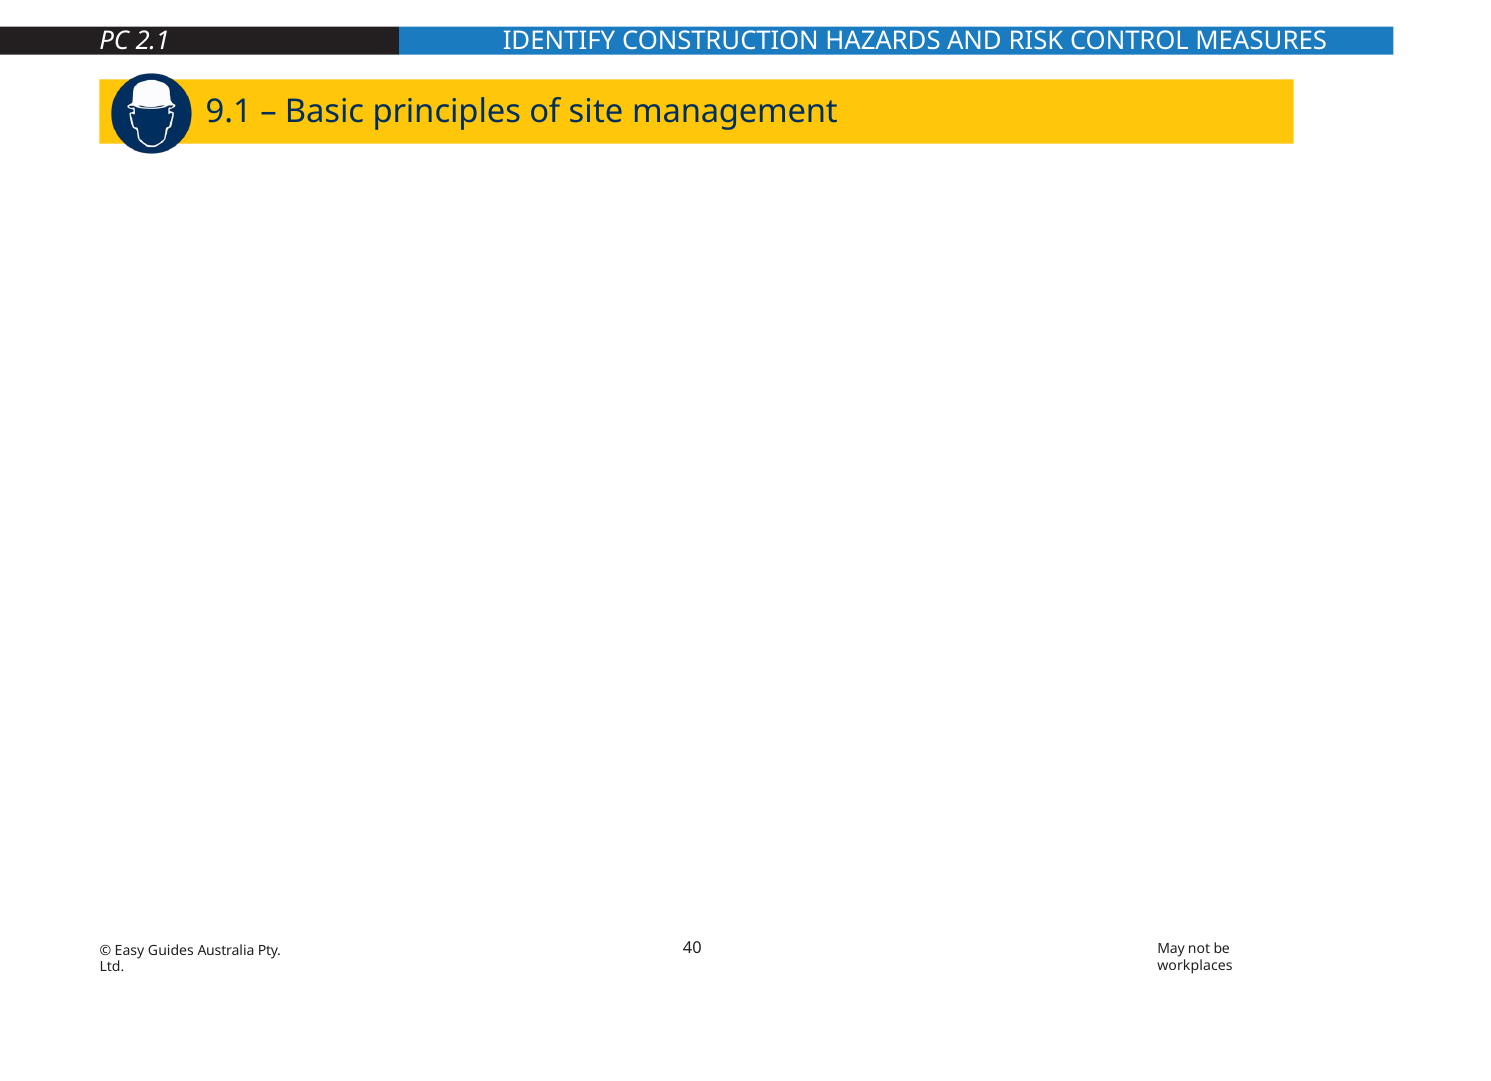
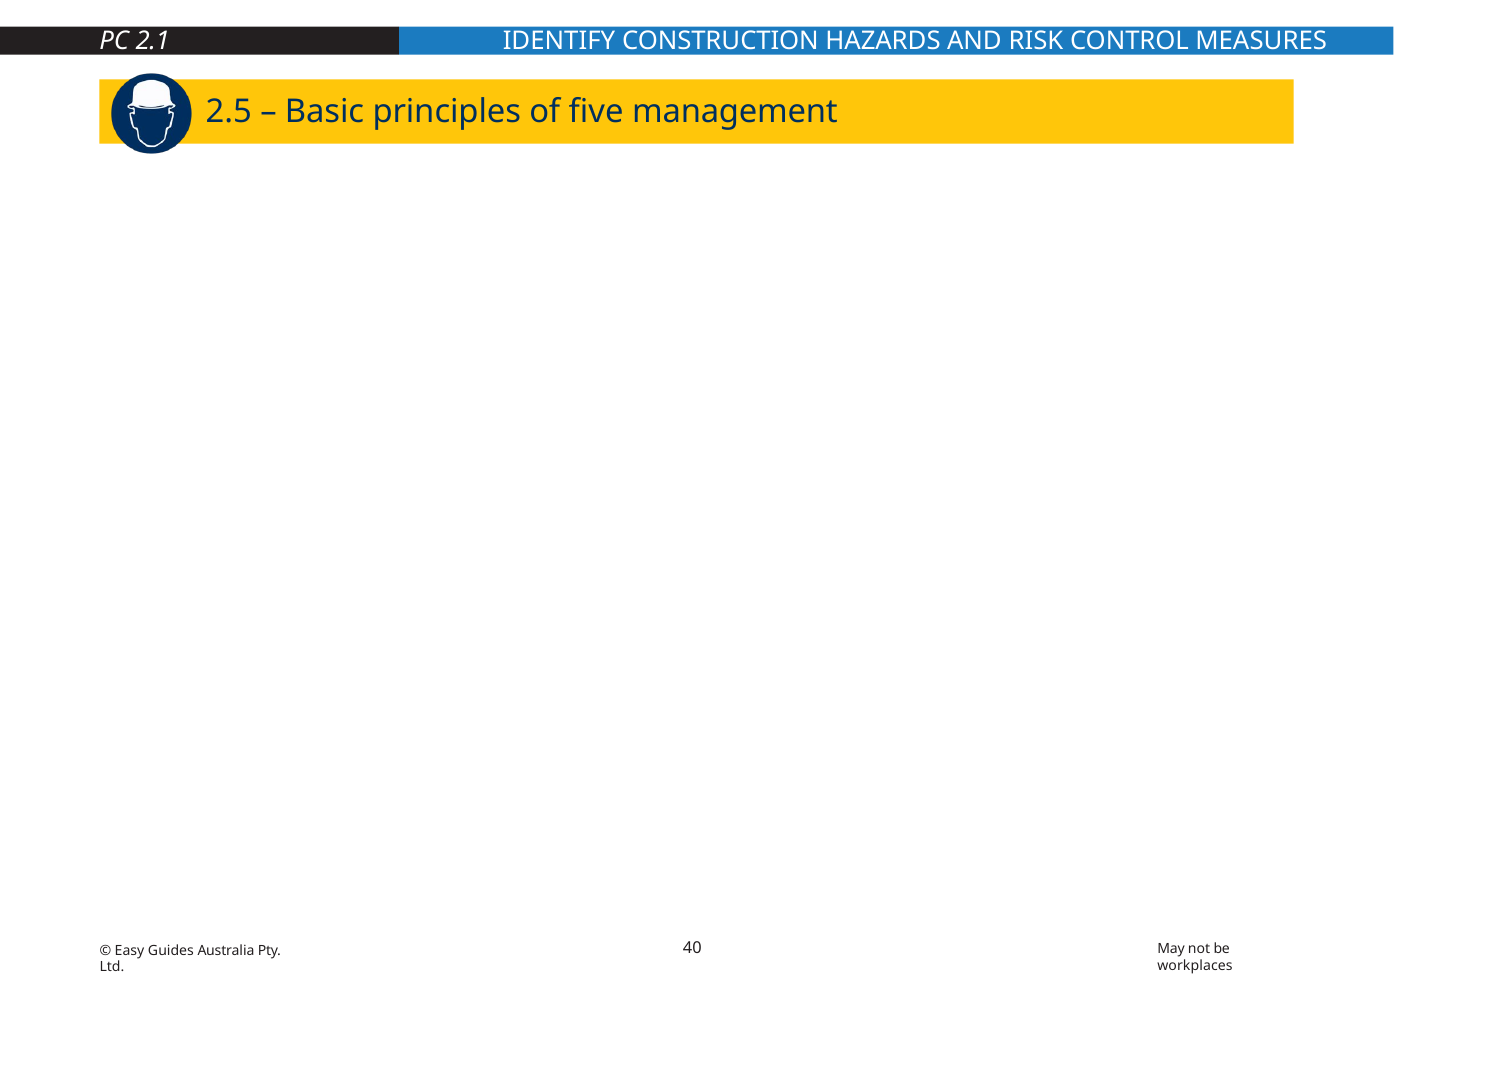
9.1: 9.1 -> 2.5 (229, 112)
site: site -> five (596, 112)
